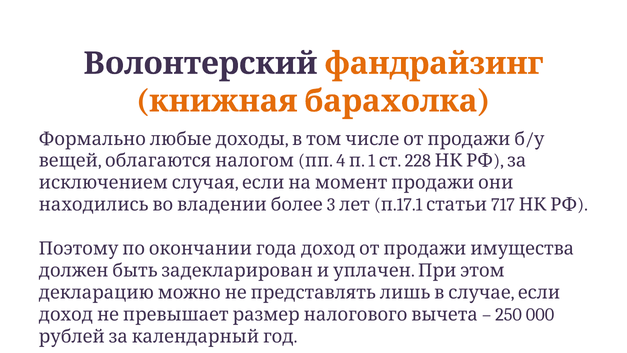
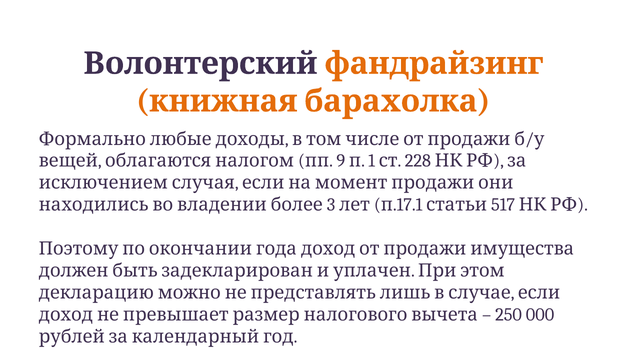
4: 4 -> 9 (341, 161)
717: 717 -> 517 (503, 205)
